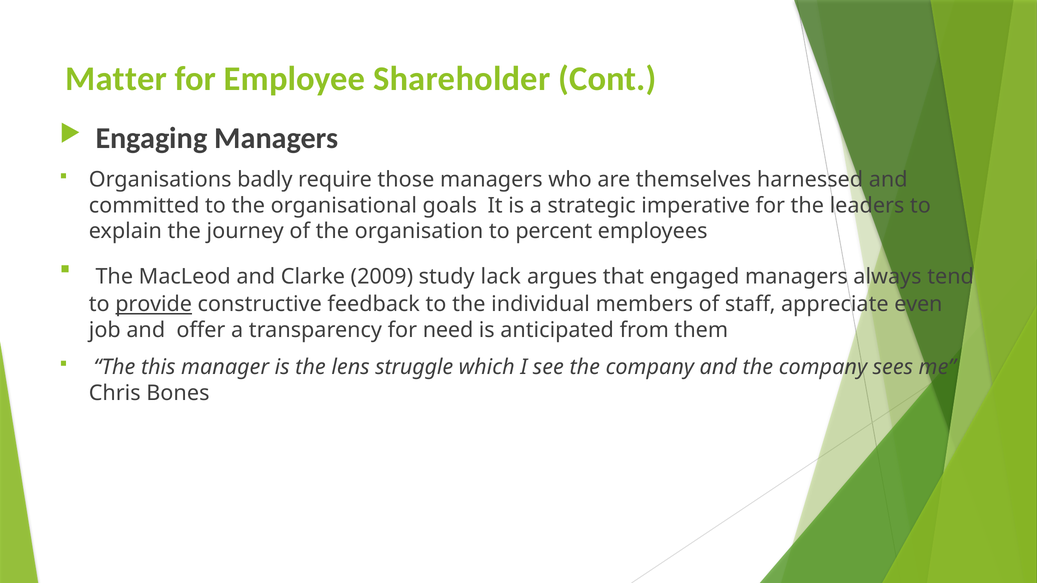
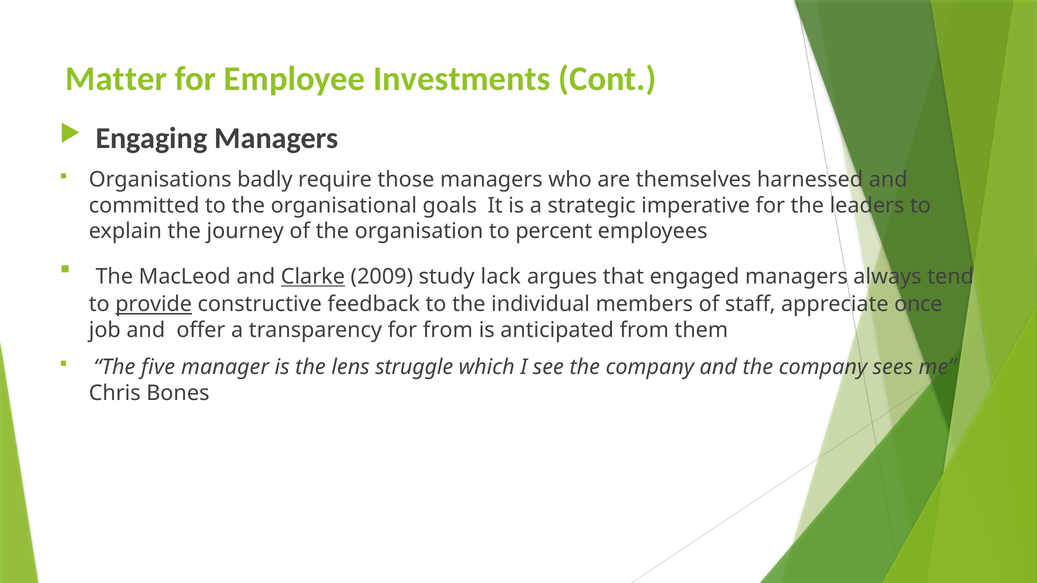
Shareholder: Shareholder -> Investments (462, 79)
Clarke underline: none -> present (313, 277)
even: even -> once (918, 305)
for need: need -> from (448, 330)
this: this -> five (158, 367)
